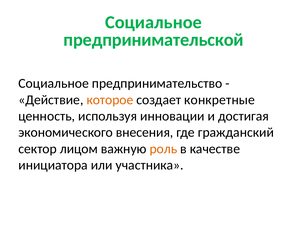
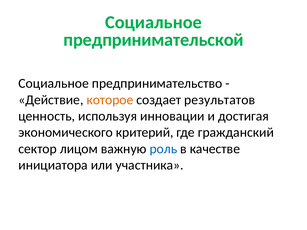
конкретные: конкретные -> результатов (220, 100)
внесения: внесения -> критерий (145, 133)
роль colour: orange -> blue (163, 149)
